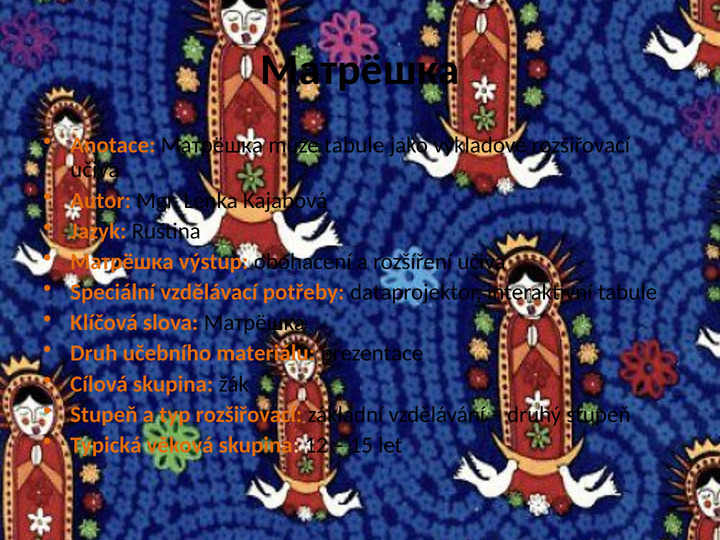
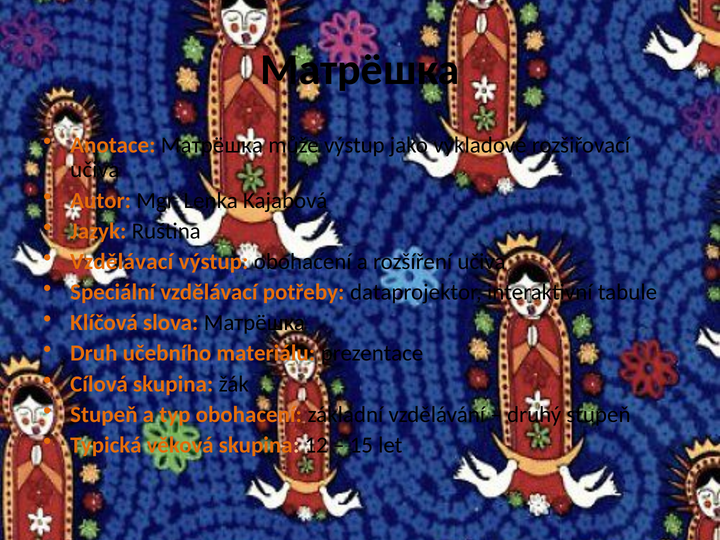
může tabule: tabule -> výstup (354, 145)
Матрёшка: Матрёшка -> Vzdělávací (122, 262)
typ rozšiřovací: rozšiřovací -> obohacení (249, 415)
